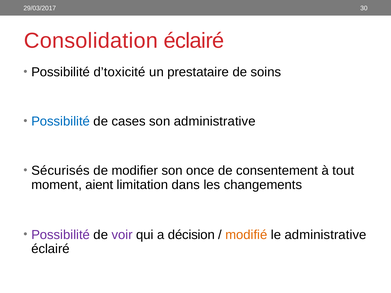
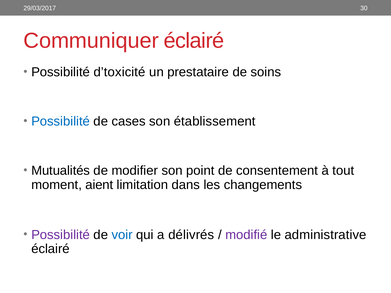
Consolidation: Consolidation -> Communiquer (91, 41)
son administrative: administrative -> établissement (215, 121)
Sécurisés: Sécurisés -> Mutualités (61, 171)
once: once -> point (200, 171)
voir colour: purple -> blue (122, 235)
décision: décision -> délivrés (191, 235)
modifié colour: orange -> purple (246, 235)
